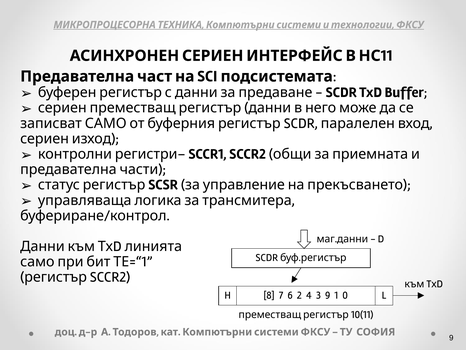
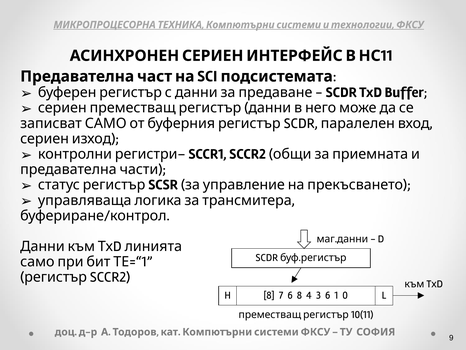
6 2: 2 -> 8 (299, 295)
3 9: 9 -> 6 (328, 295)
